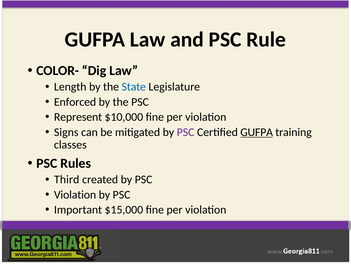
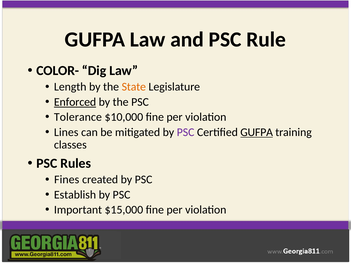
State colour: blue -> orange (134, 87)
Enforced underline: none -> present (75, 102)
Represent: Represent -> Tolerance (78, 117)
Signs: Signs -> Lines (66, 132)
Third: Third -> Fines (67, 179)
Violation: Violation -> Establish (75, 194)
